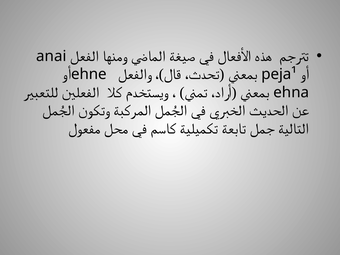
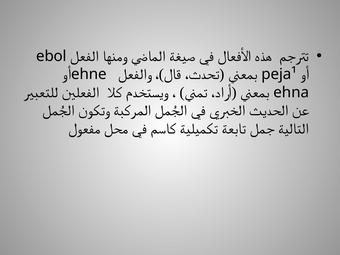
anai: anai -> ebol (51, 56)
